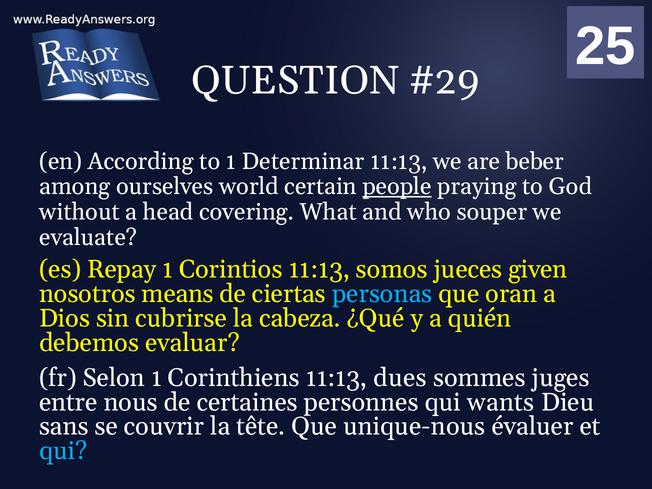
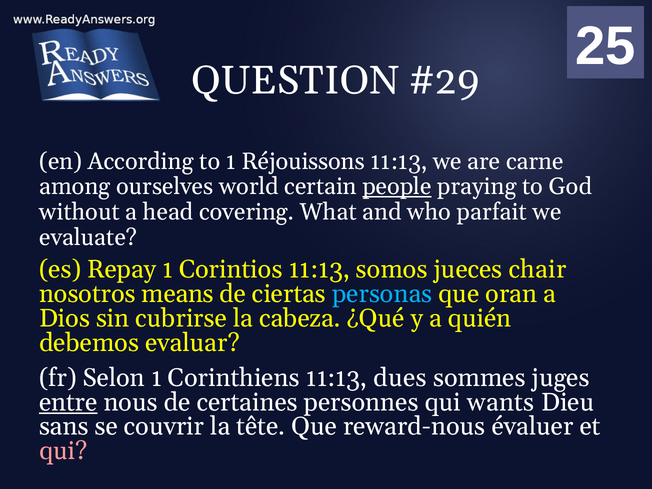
Determinar: Determinar -> Réjouissons (303, 161)
beber: beber -> carne (535, 161)
souper: souper -> parfait (492, 212)
given: given -> chair (538, 270)
entre underline: none -> present (68, 402)
unique-nous: unique-nous -> reward-nous (414, 426)
qui colour: light blue -> pink (63, 451)
